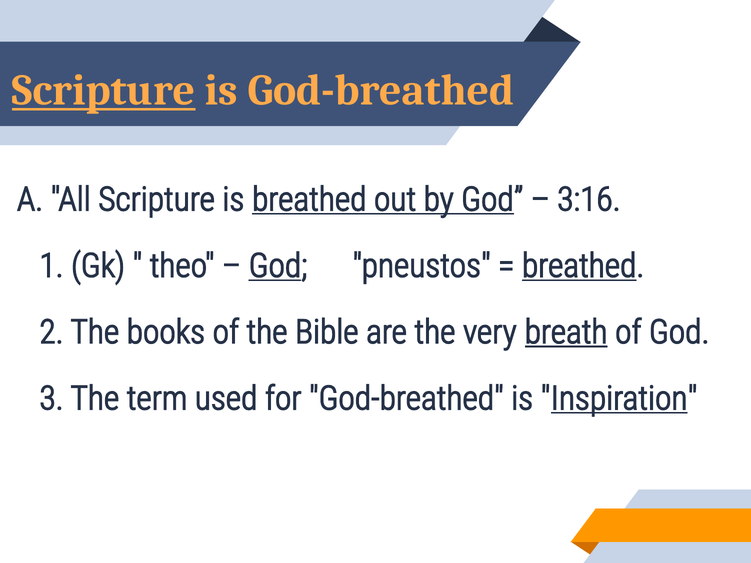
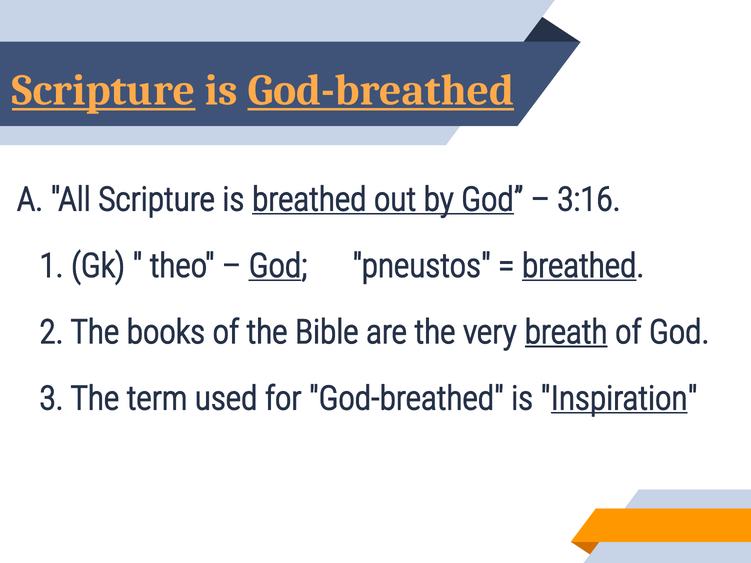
God-breathed underline: none -> present (381, 91)
